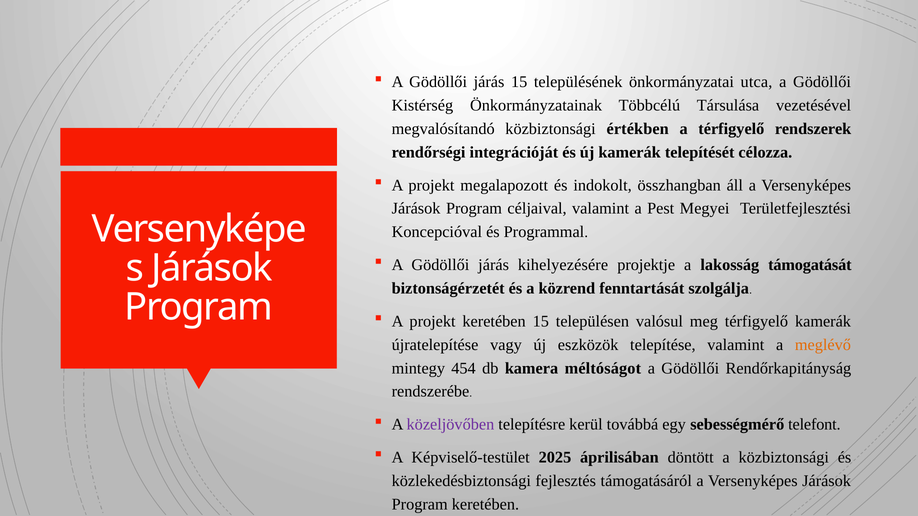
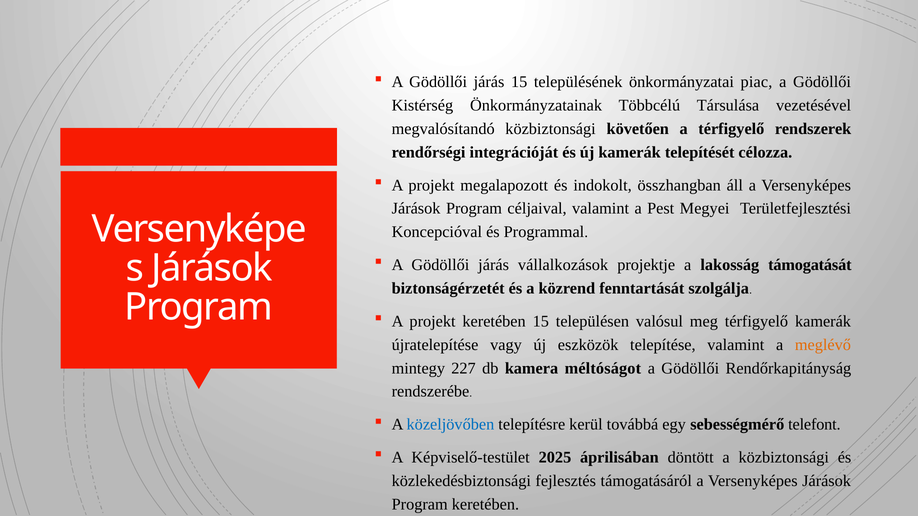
utca: utca -> piac (756, 82)
értékben: értékben -> követően (638, 129)
kihelyezésére: kihelyezésére -> vállalkozások (563, 265)
454: 454 -> 227 (464, 368)
közeljövőben colour: purple -> blue (450, 425)
